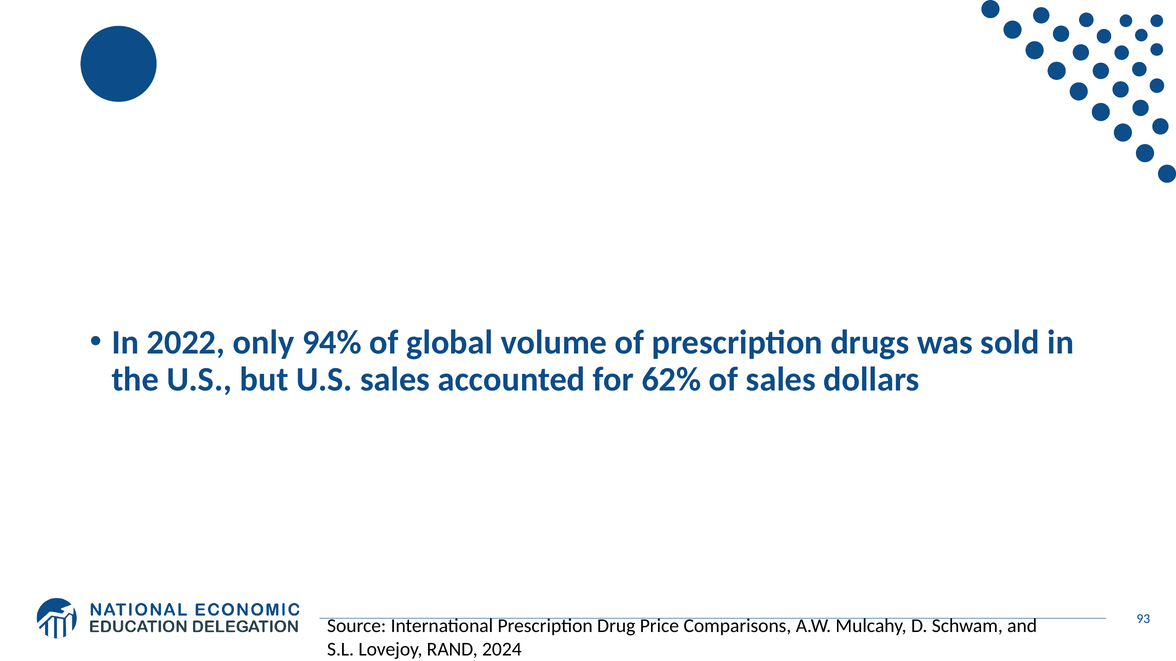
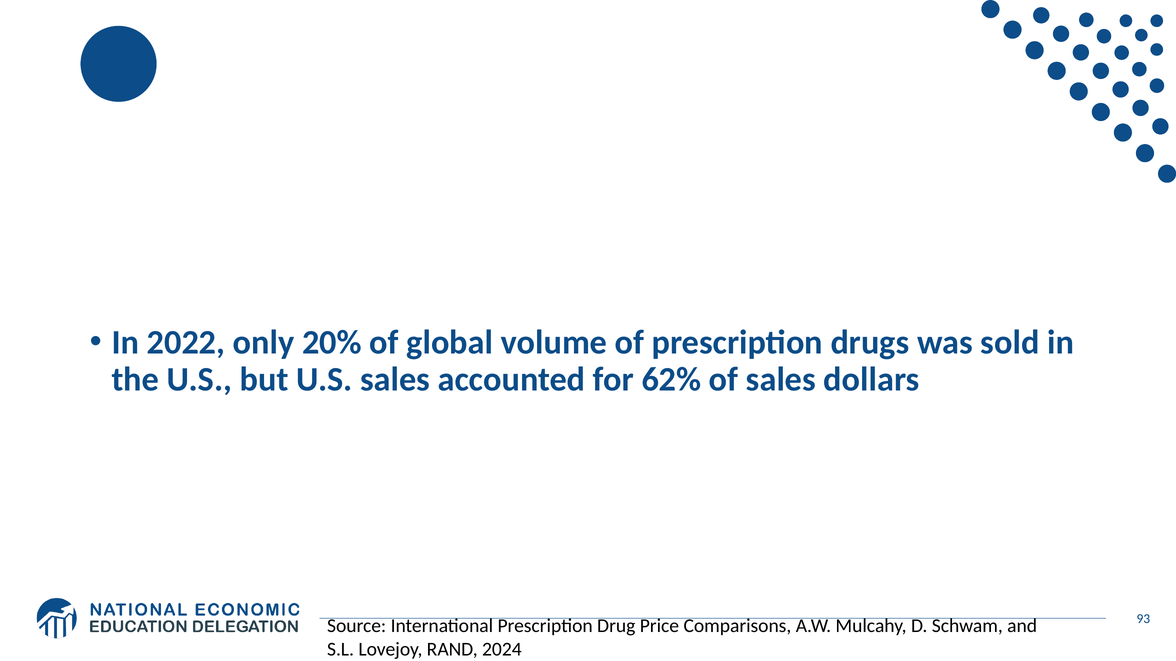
94%: 94% -> 20% (332, 343)
